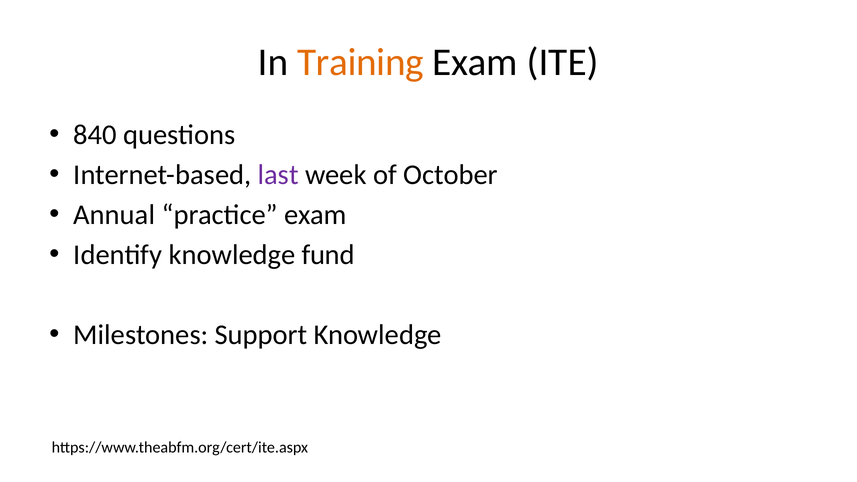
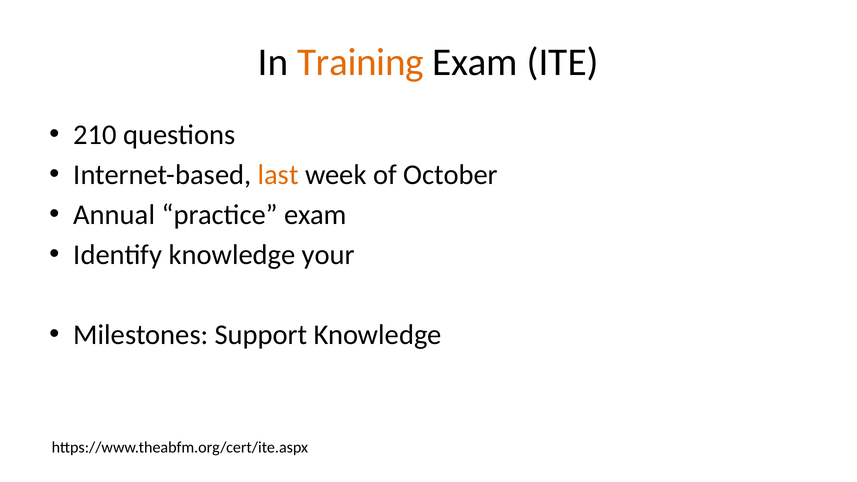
840: 840 -> 210 (95, 135)
last colour: purple -> orange (278, 175)
fund: fund -> your (328, 255)
